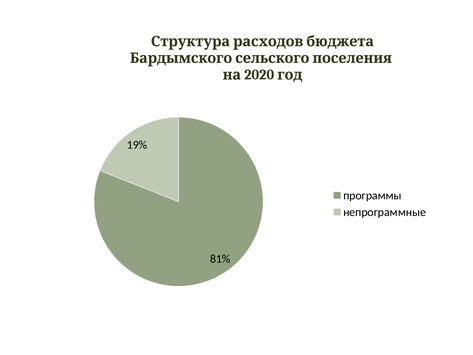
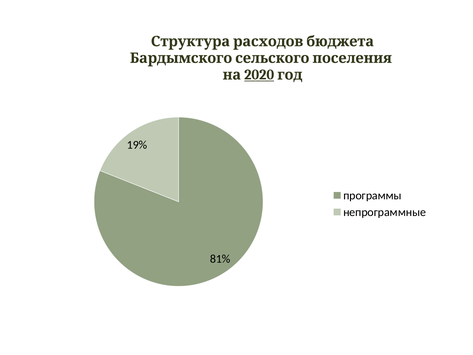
2020 underline: none -> present (259, 75)
